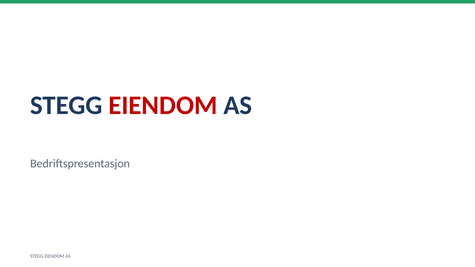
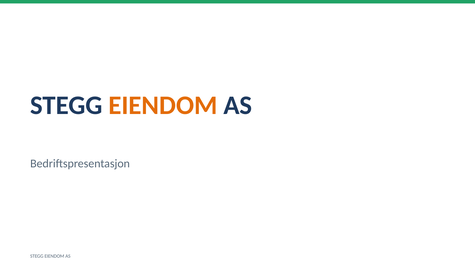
EIENDOM colour: red -> orange (163, 105)
